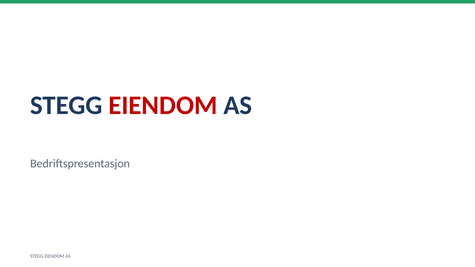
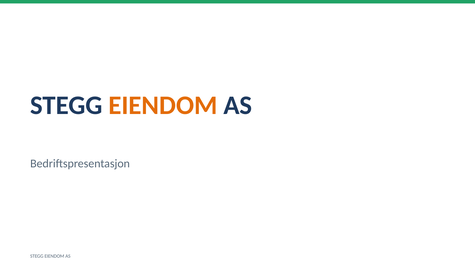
EIENDOM colour: red -> orange (163, 105)
